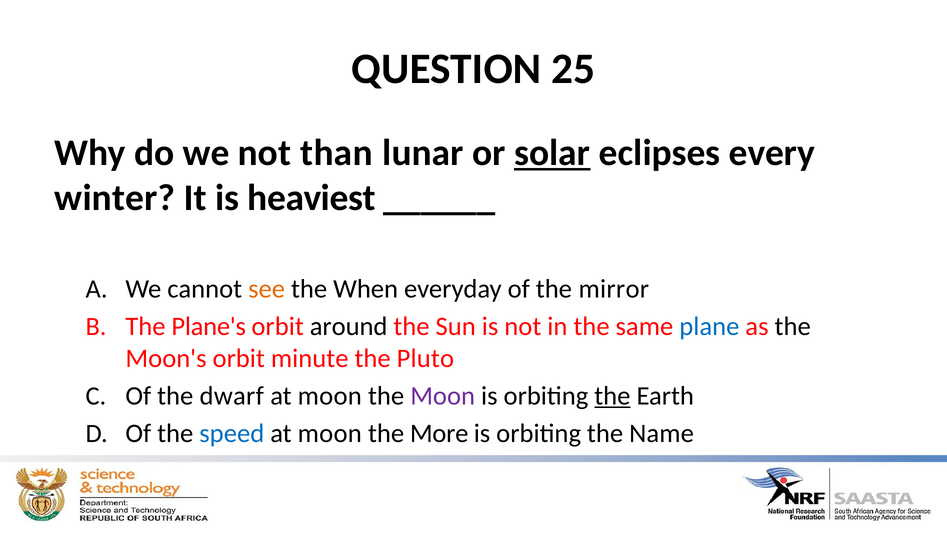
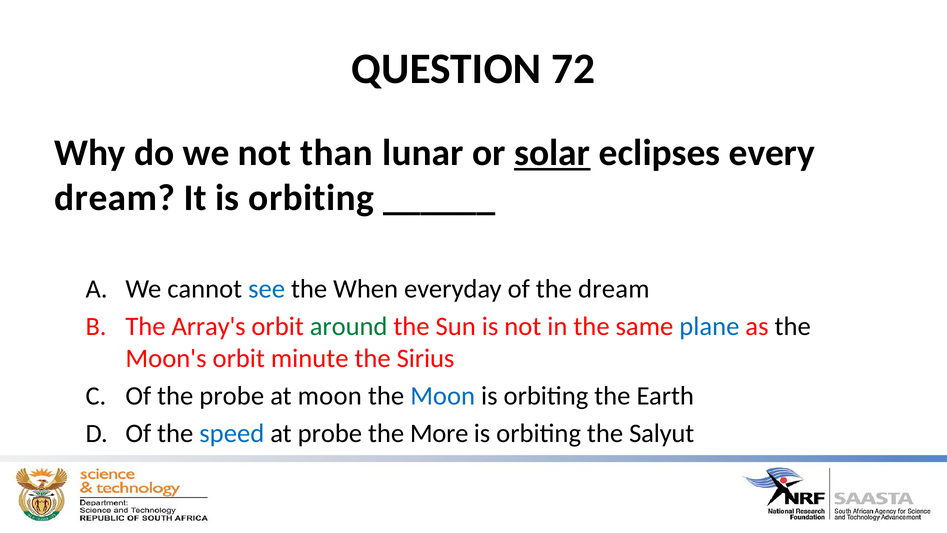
25: 25 -> 72 (573, 69)
winter: winter -> dream (115, 198)
It is heaviest: heaviest -> orbiting (311, 198)
see colour: orange -> blue (267, 289)
the mirror: mirror -> dream (614, 289)
Plane's: Plane's -> Array's (209, 326)
around colour: black -> green (349, 326)
Pluto: Pluto -> Sirius (426, 358)
the dwarf: dwarf -> probe (232, 396)
Moon colour: purple -> blue (443, 396)
the underline: present -> none (612, 396)
moon: moon -> probe (330, 433)
Name: Name -> Salyut (662, 433)
